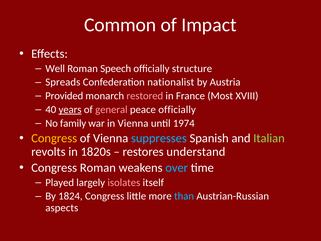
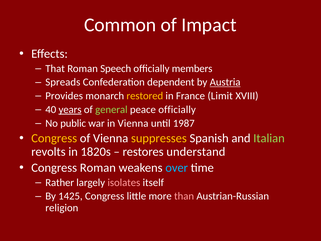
Well: Well -> That (55, 68)
structure: structure -> members (192, 68)
nationalist: nationalist -> dependent (171, 82)
Austria underline: none -> present (225, 82)
Provided: Provided -> Provides (64, 96)
restored colour: pink -> yellow (145, 96)
Most: Most -> Limit (220, 96)
general colour: pink -> light green (111, 109)
family: family -> public (73, 123)
1974: 1974 -> 1987 (184, 123)
suppresses colour: light blue -> yellow (159, 138)
Played: Played -> Rather (60, 182)
1824: 1824 -> 1425 (70, 196)
than colour: light blue -> pink (184, 196)
aspects: aspects -> religion (62, 208)
